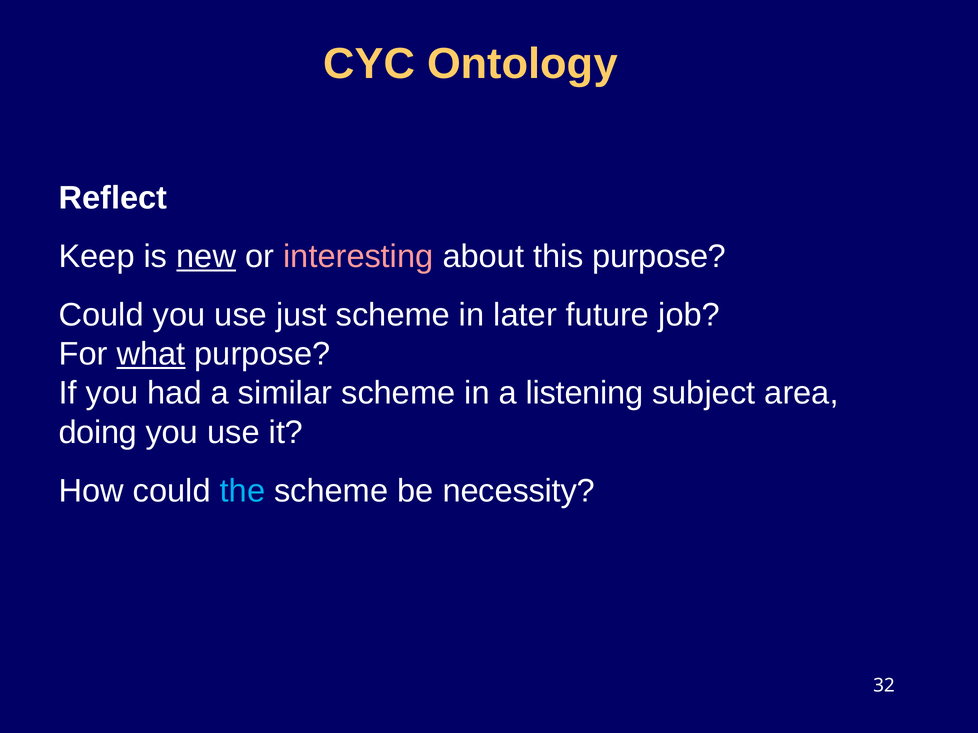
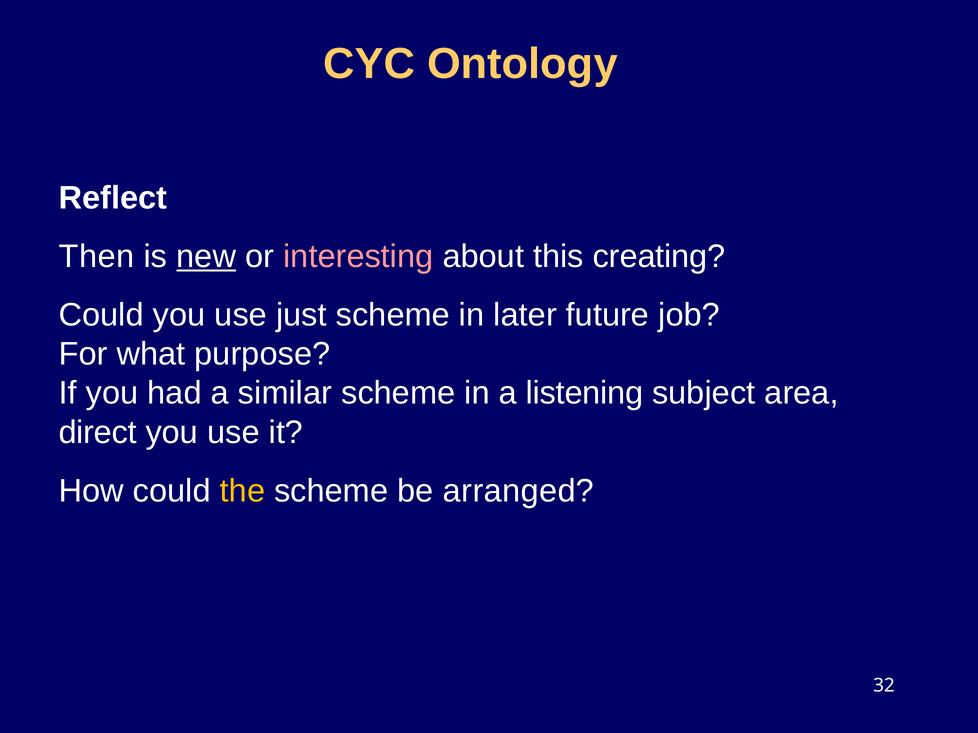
Keep: Keep -> Then (97, 257)
this purpose: purpose -> creating (659, 257)
what underline: present -> none (151, 354)
doing: doing -> direct (98, 433)
the colour: light blue -> yellow (242, 491)
necessity: necessity -> arranged (518, 491)
